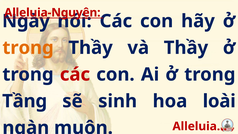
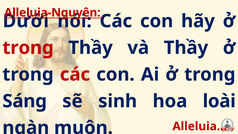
Ngày: Ngày -> Dưới (26, 21)
trong colour: orange -> red (28, 48)
Tầng: Tầng -> Sáng (25, 101)
